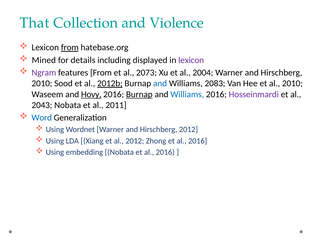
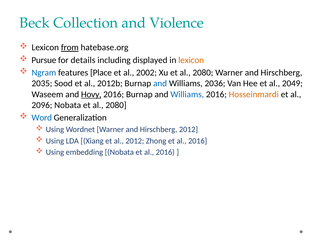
That: That -> Beck (35, 23)
Mined: Mined -> Pursue (44, 60)
lexicon colour: purple -> orange (191, 60)
Ngram colour: purple -> blue (44, 73)
features From: From -> Place (101, 73)
2073: 2073 -> 2002 (147, 73)
Xu et al 2004: 2004 -> 2080 (203, 73)
2010: 2010 -> 2035 (42, 84)
2012b underline: present -> none (110, 84)
2083: 2083 -> 2036 (215, 84)
al 2010: 2010 -> 2049 (292, 84)
Burnap underline: present -> none (139, 94)
Hosseinmardi colour: purple -> orange (254, 94)
2043: 2043 -> 2096 (42, 105)
Nobata et al 2011: 2011 -> 2080 (116, 105)
